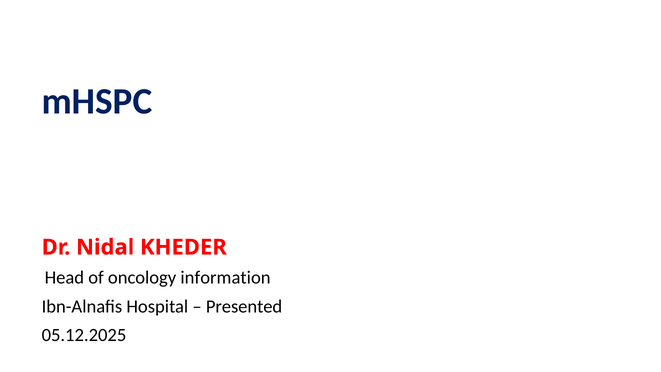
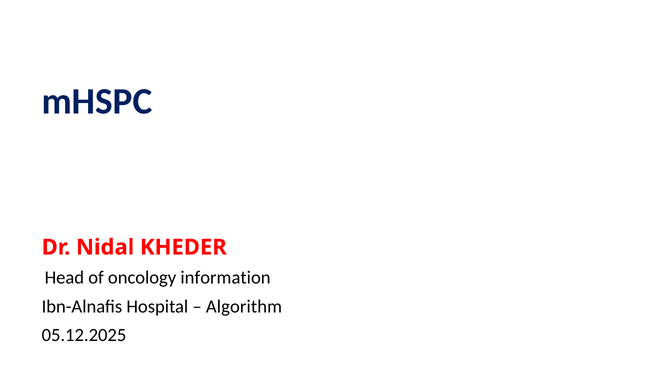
Presented: Presented -> Algorithm (244, 306)
